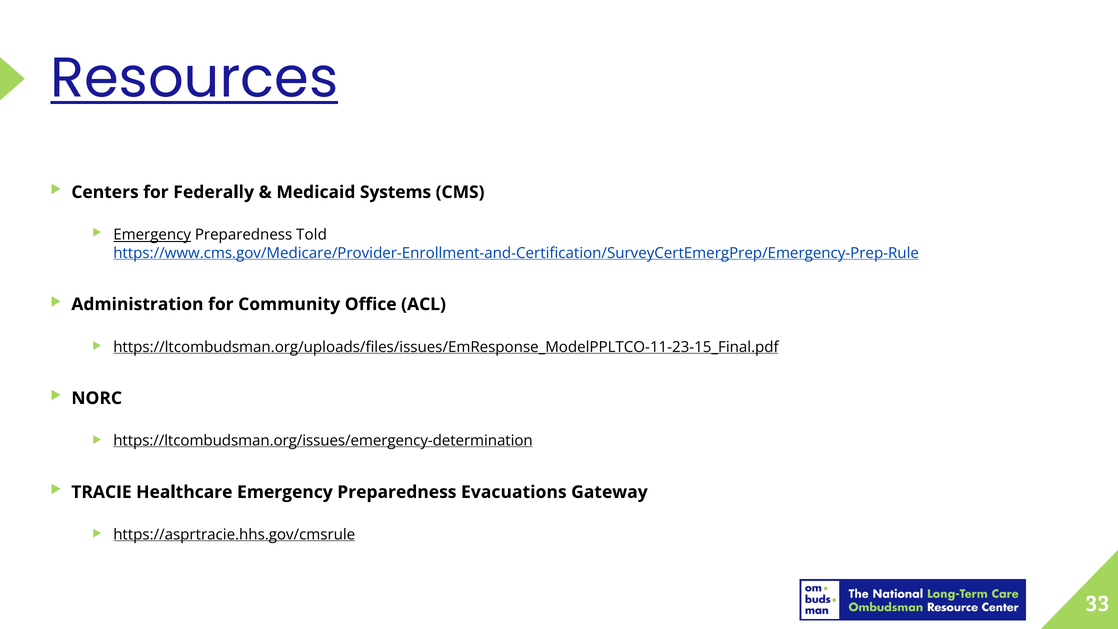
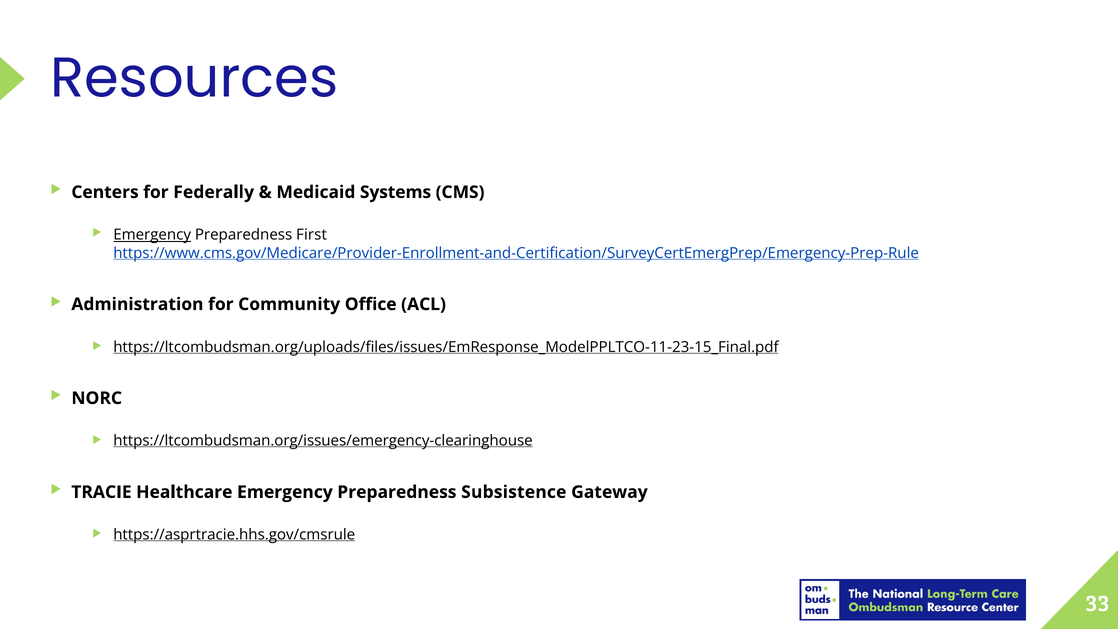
Resources underline: present -> none (194, 78)
Told: Told -> First (312, 235)
https://ltcombudsman.org/issues/emergency-determination: https://ltcombudsman.org/issues/emergency-determination -> https://ltcombudsman.org/issues/emergency-clearinghouse (323, 441)
Evacuations: Evacuations -> Subsistence (514, 492)
